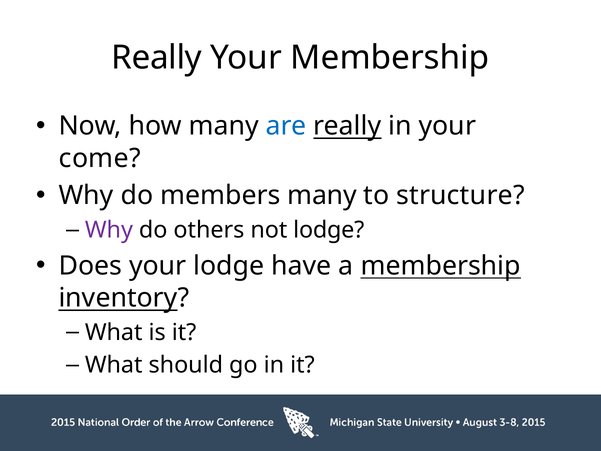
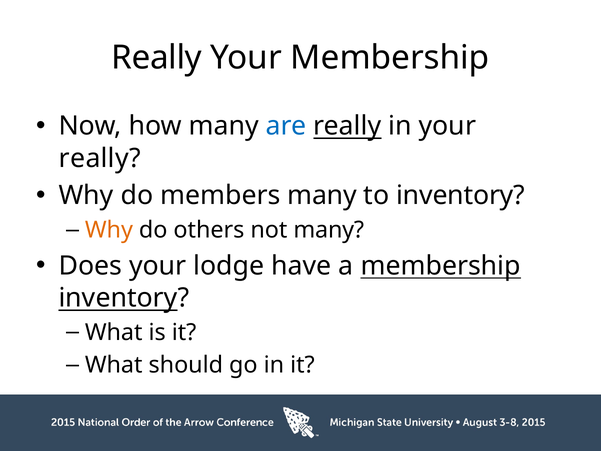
come: come -> really (100, 158)
to structure: structure -> inventory (461, 196)
Why colour: purple -> orange (109, 230)
not lodge: lodge -> many (329, 230)
